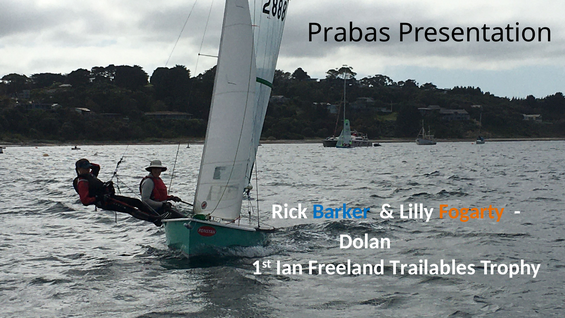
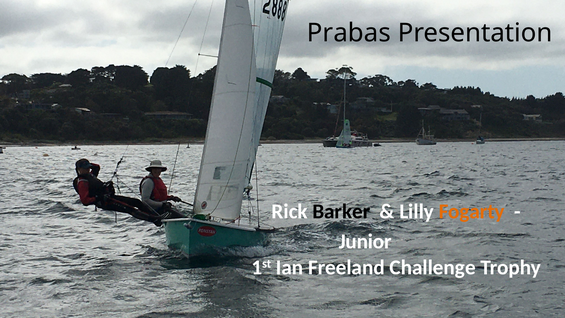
Barker colour: blue -> black (341, 211)
Dolan: Dolan -> Junior (365, 241)
Trailables: Trailables -> Challenge (433, 267)
